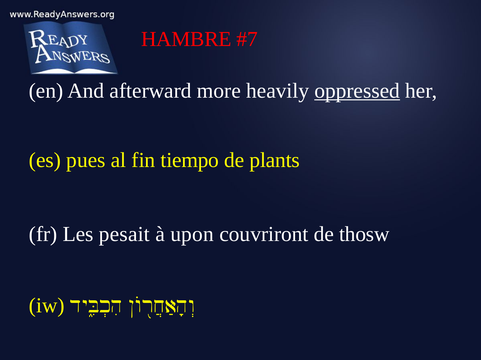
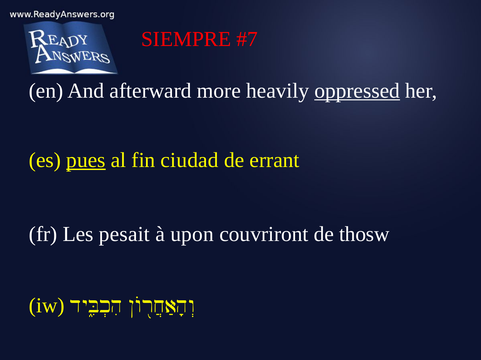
HAMBRE: HAMBRE -> SIEMPRE (186, 39)
pues underline: none -> present (86, 161)
tiempo: tiempo -> ciudad (190, 161)
plants: plants -> errant (275, 161)
